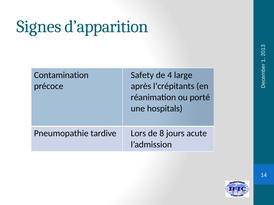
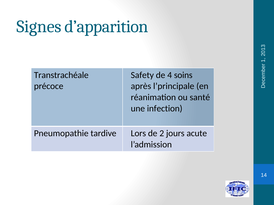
Contamination: Contamination -> Transtrachéale (61, 75)
large: large -> soins (183, 75)
l’crépitants: l’crépitants -> l’principale (174, 86)
porté: porté -> santé (200, 98)
hospitals: hospitals -> infection (165, 109)
de 8: 8 -> 2 (162, 134)
